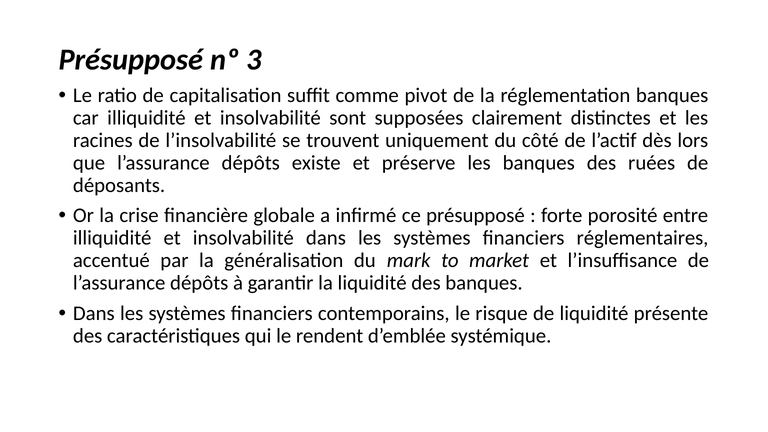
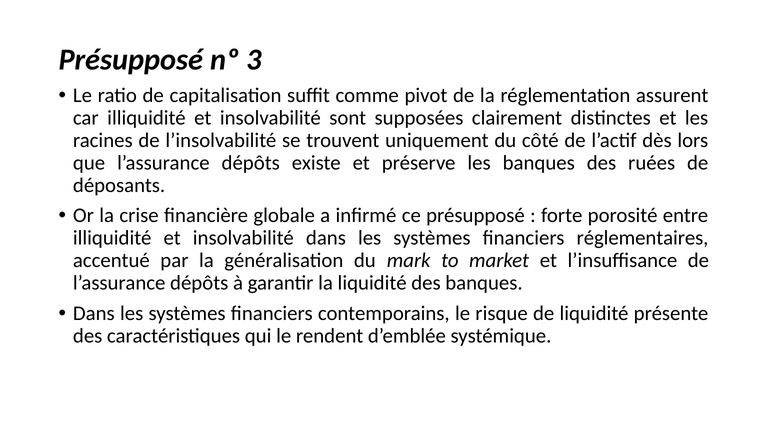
réglementation banques: banques -> assurent (672, 95)
